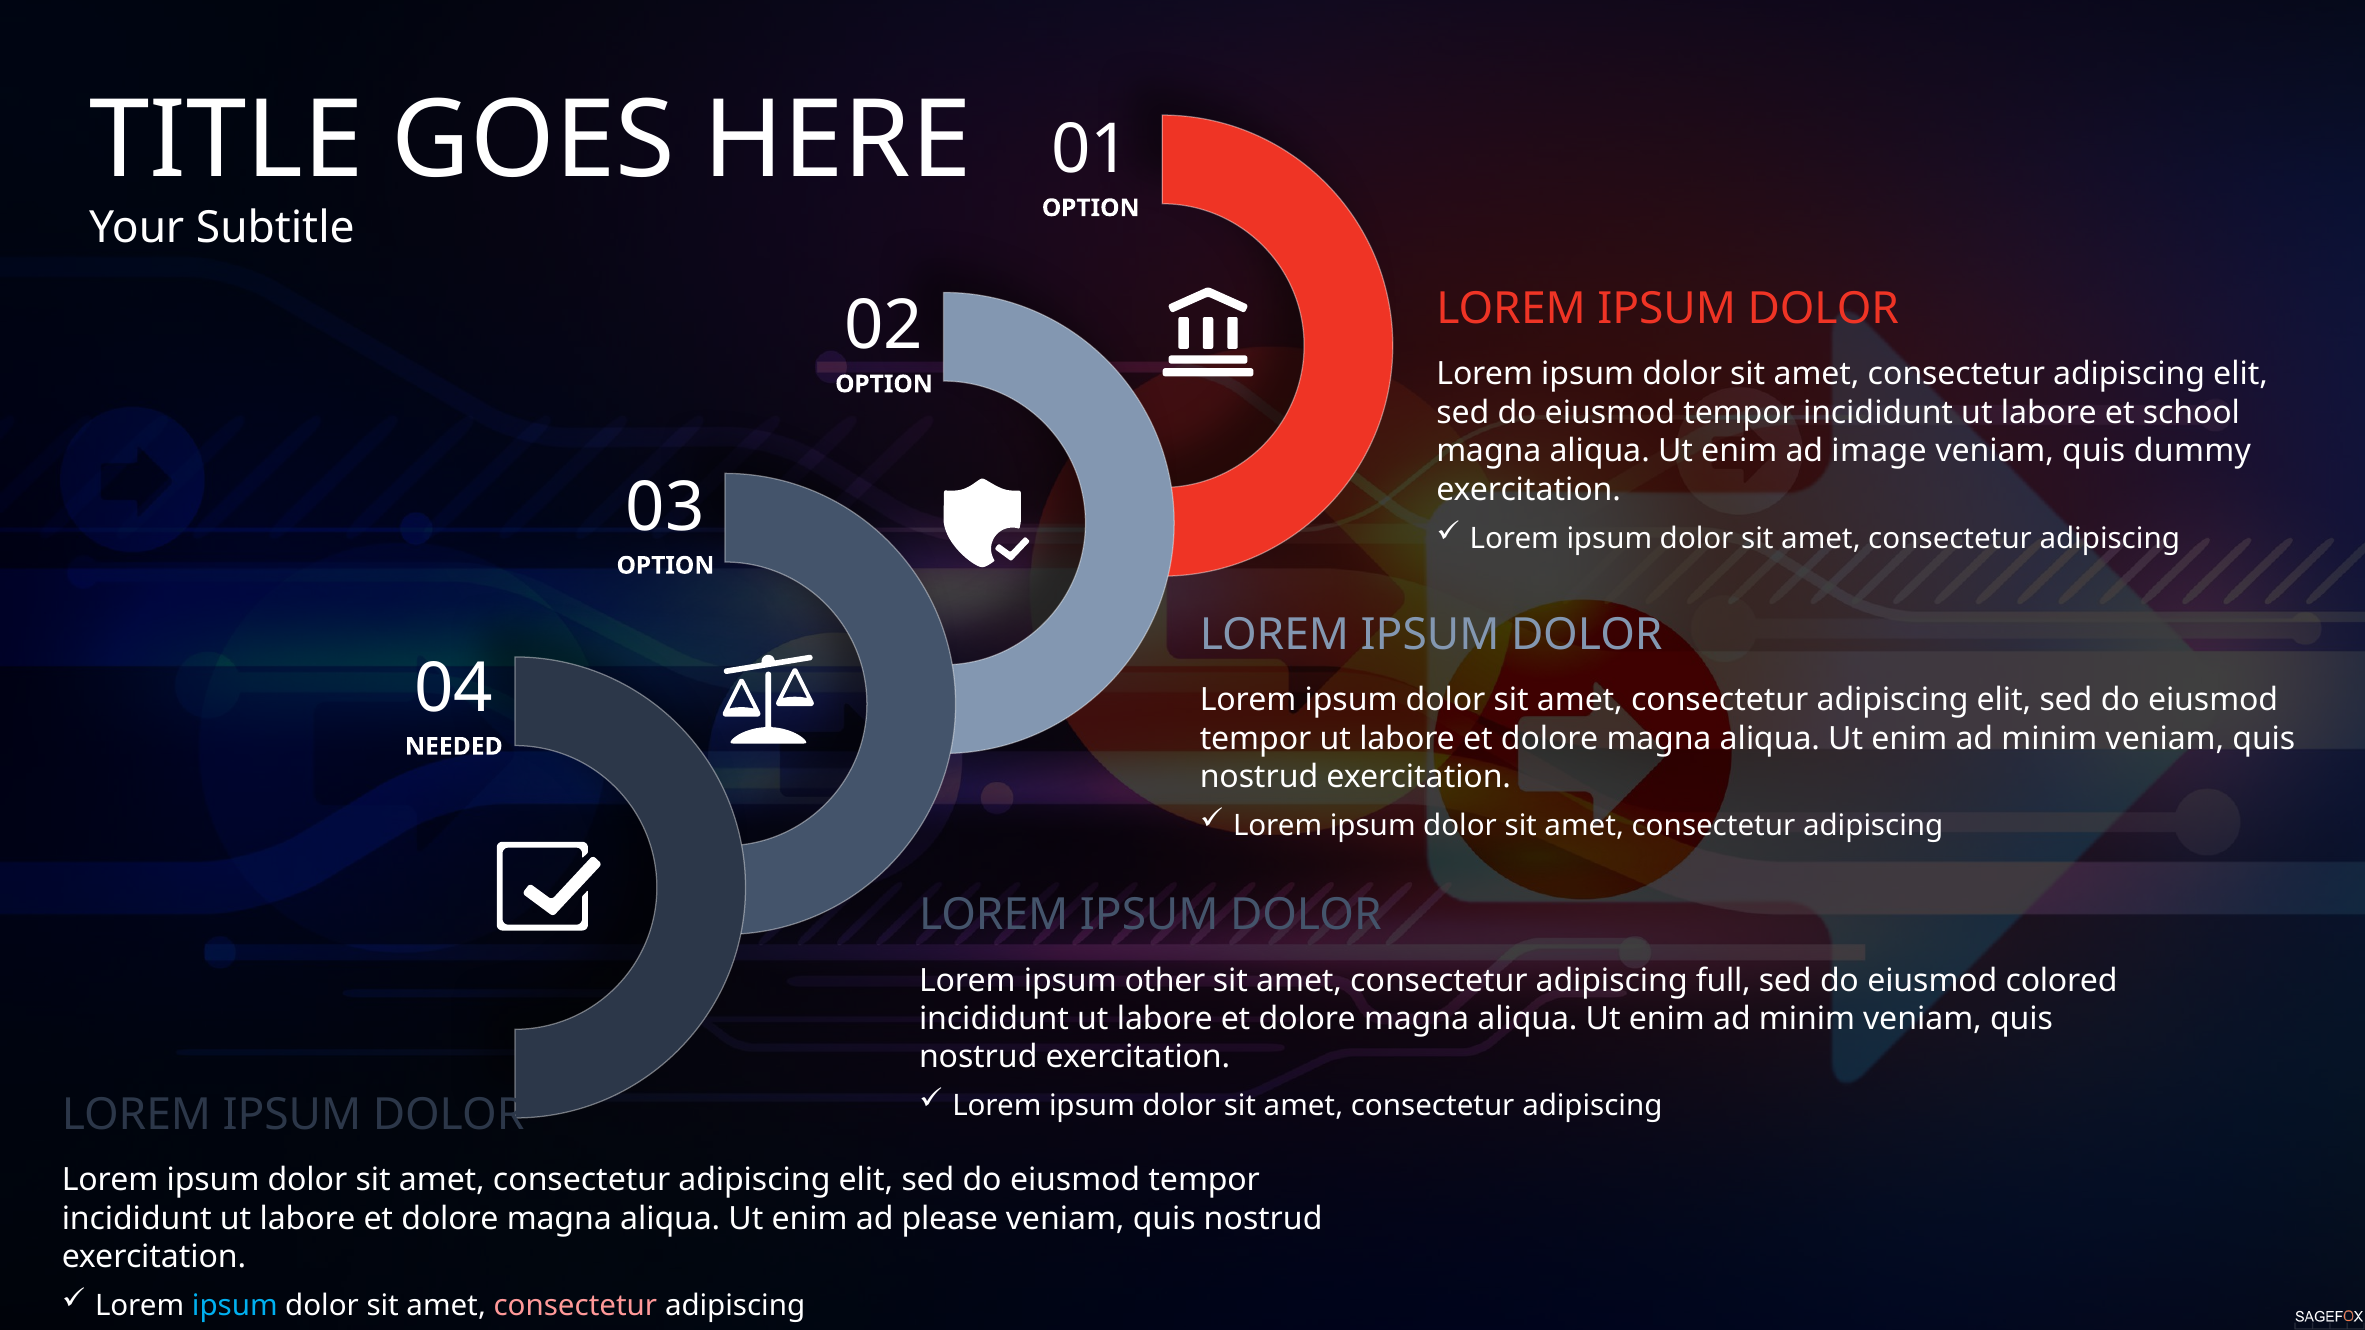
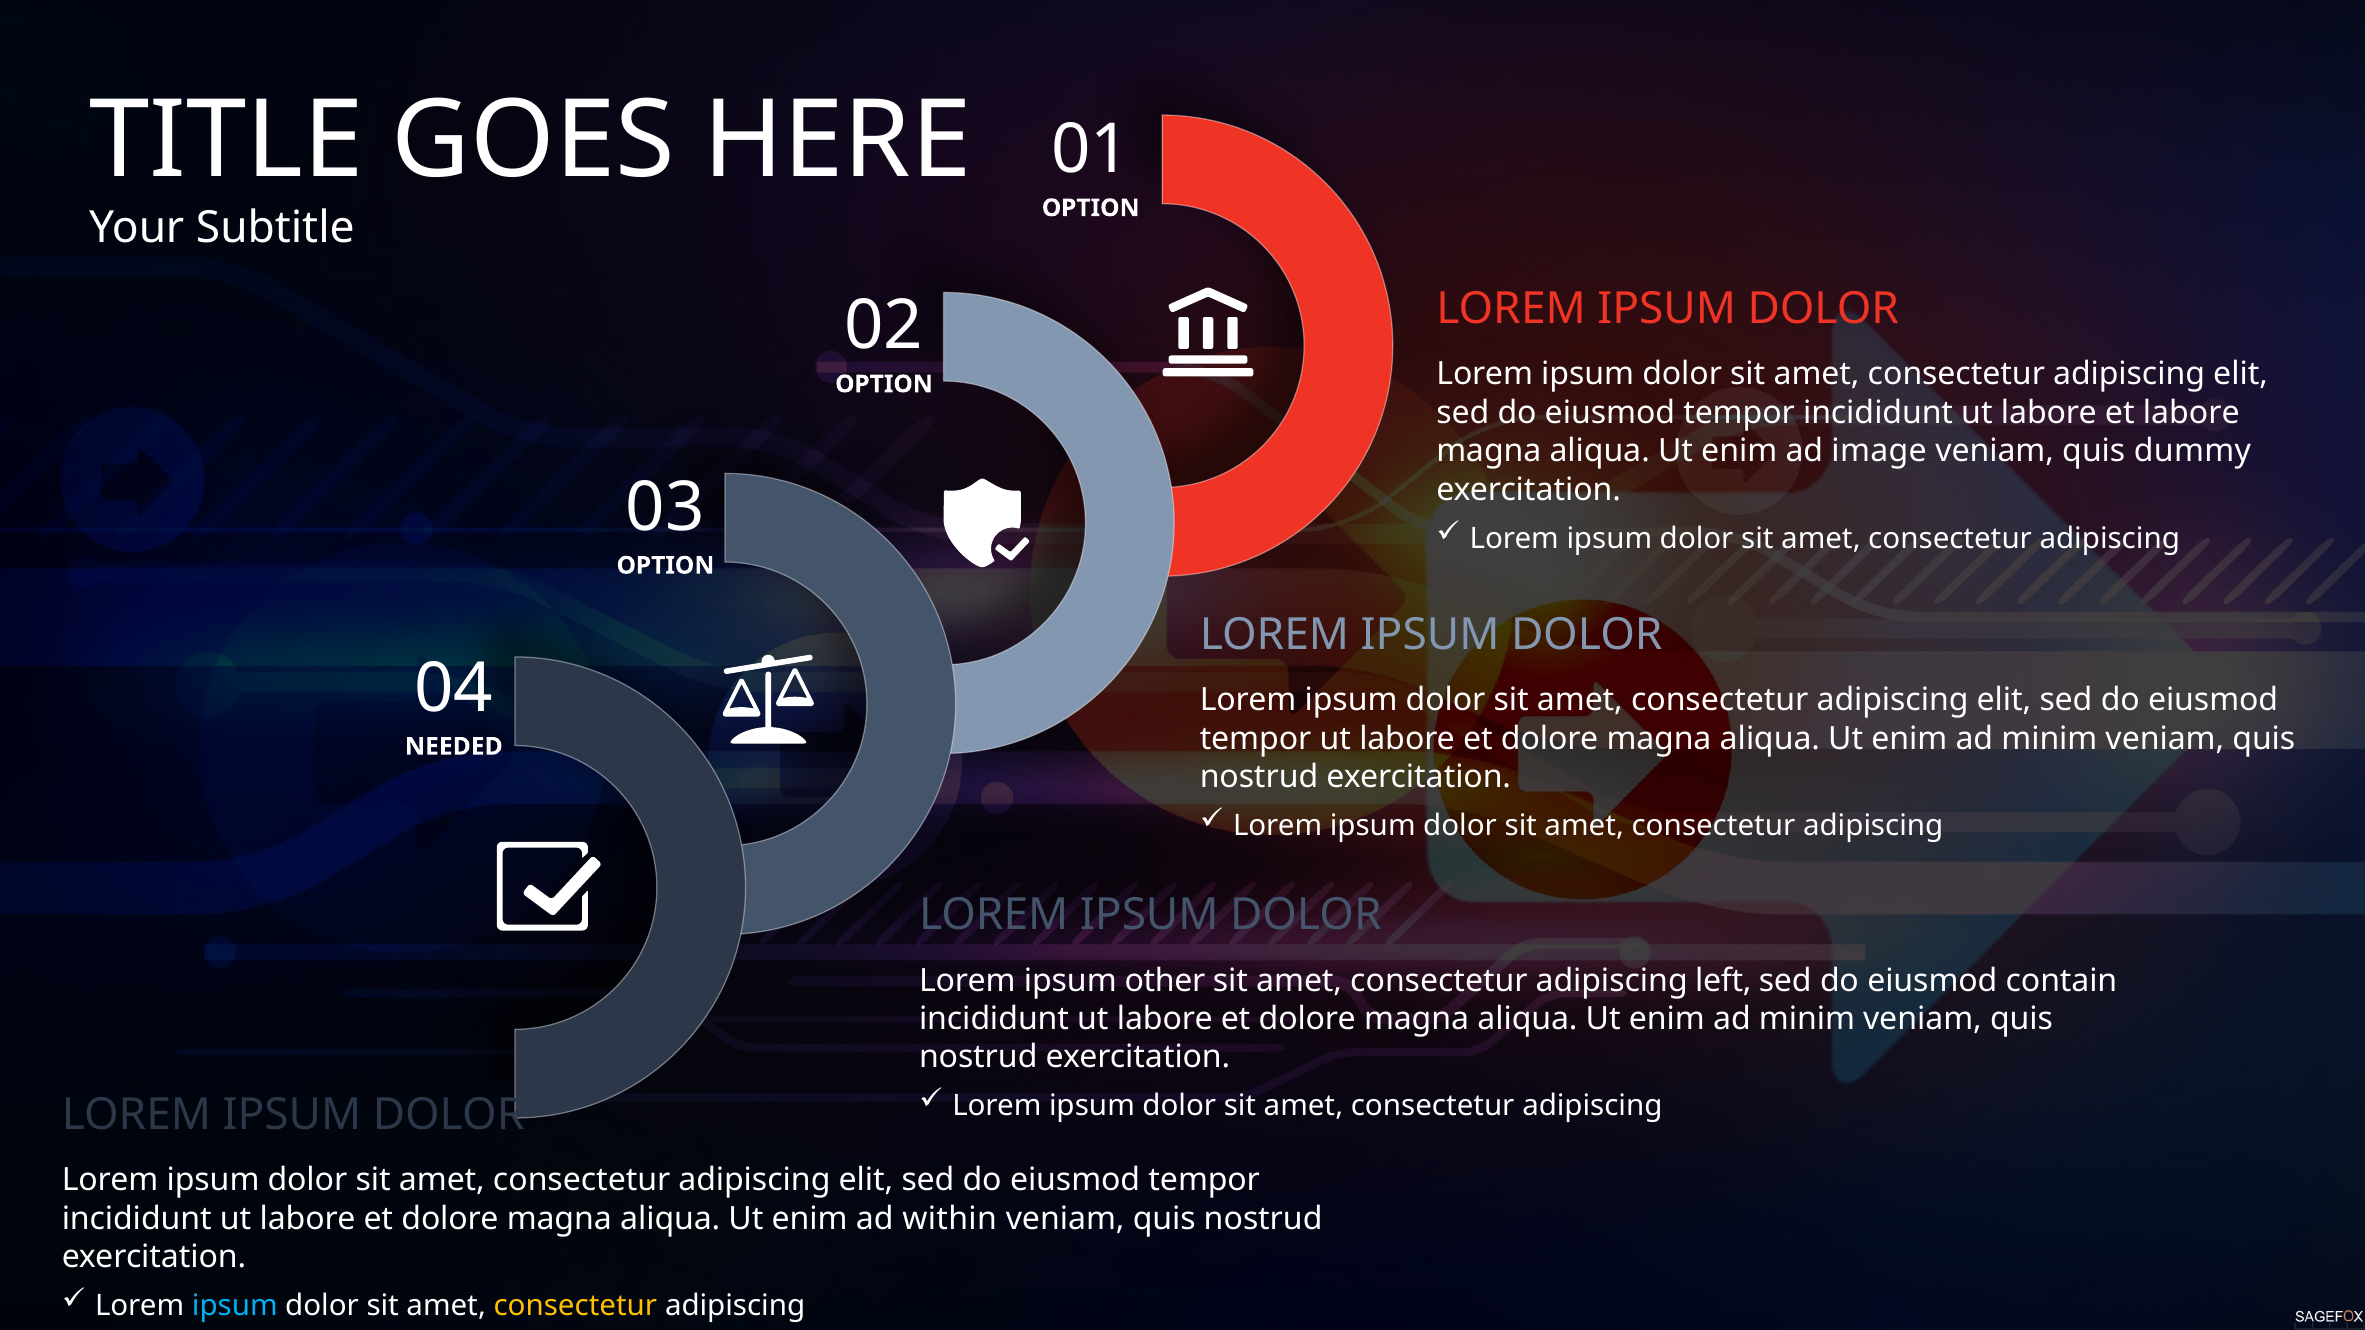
et school: school -> labore (2191, 413)
full: full -> left (1723, 981)
colored: colored -> contain (2062, 981)
please: please -> within (950, 1219)
consectetur colour: pink -> yellow (575, 1306)
